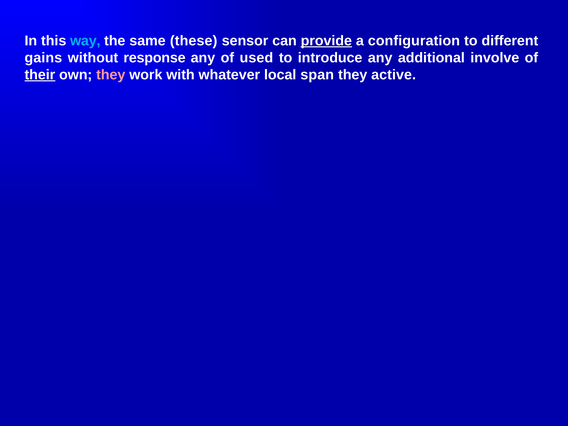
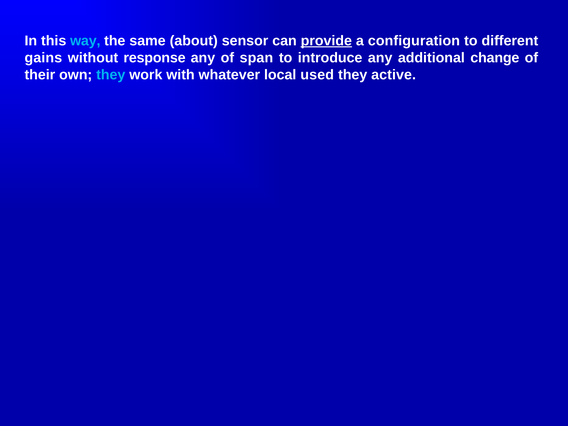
these: these -> about (194, 41)
used: used -> span (256, 58)
involve: involve -> change (495, 58)
their underline: present -> none (40, 75)
they colour: pink -> light blue (111, 75)
span: span -> used (317, 75)
